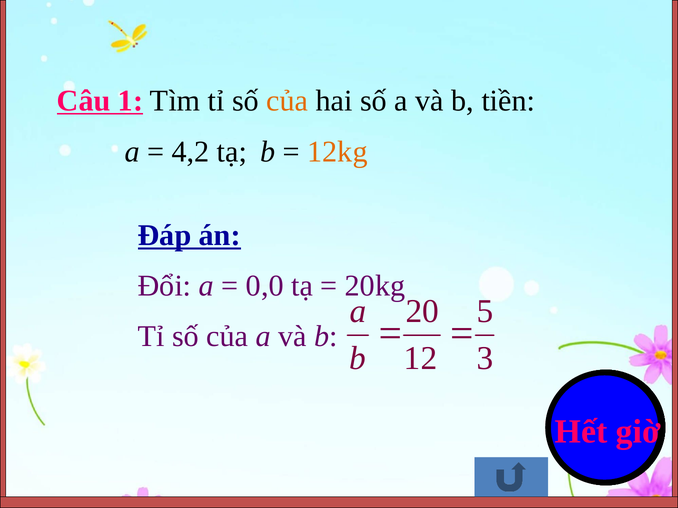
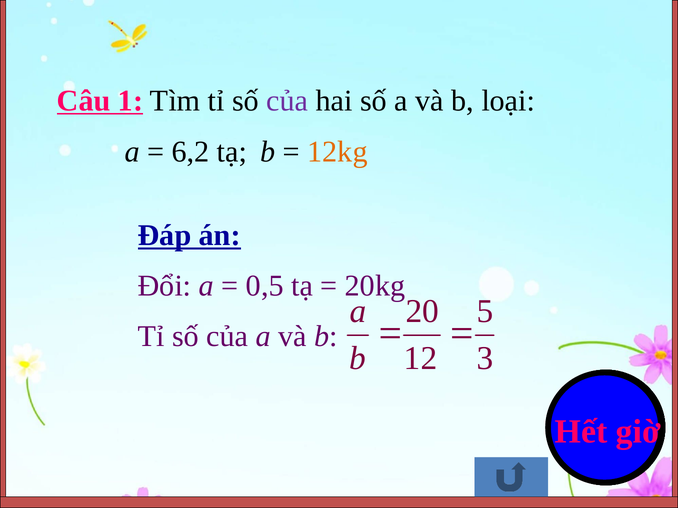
của colour: orange -> purple (287, 101)
tiền: tiền -> loại (508, 101)
4,2: 4,2 -> 6,2 (191, 152)
0,0: 0,0 -> 0,5 (265, 286)
